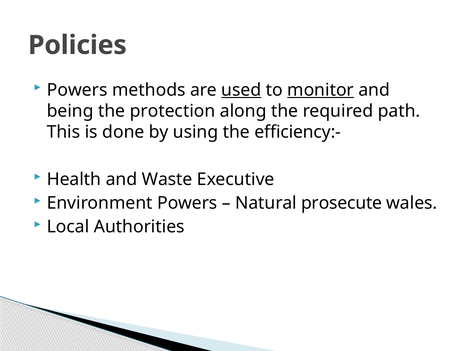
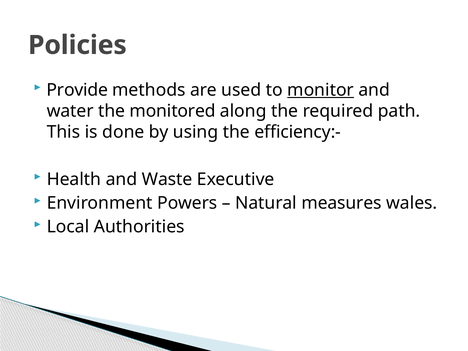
Powers: Powers -> Provide (77, 90)
used underline: present -> none (241, 90)
being: being -> water (70, 111)
protection: protection -> monitored (173, 111)
prosecute: prosecute -> measures (342, 203)
